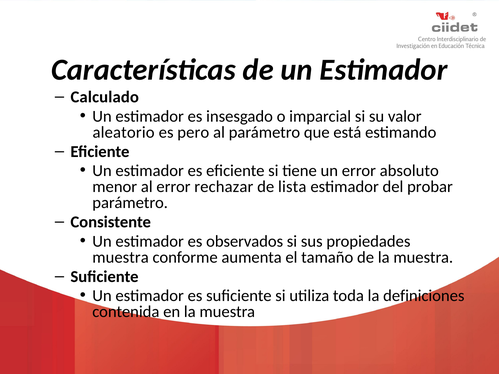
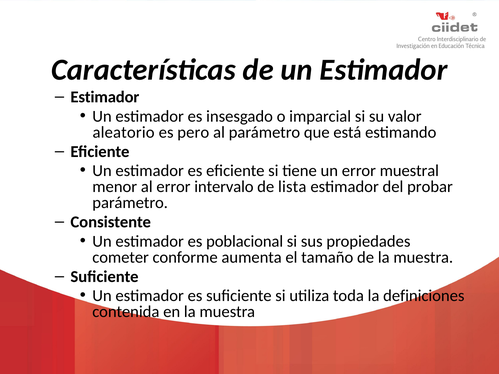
Calculado: Calculado -> Estimador (105, 97)
absoluto: absoluto -> muestral (409, 171)
rechazar: rechazar -> intervalo (224, 187)
observados: observados -> poblacional (245, 241)
muestra: muestra -> cometer (121, 257)
